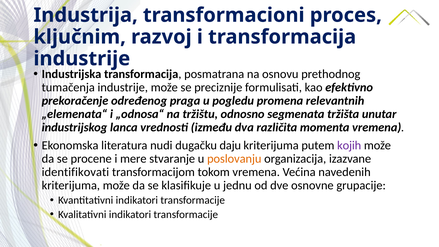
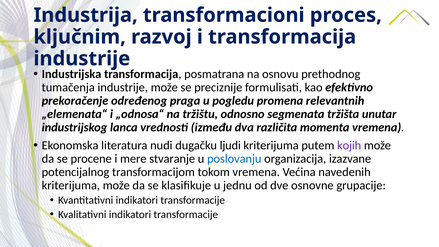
daju: daju -> ljudi (230, 145)
poslovanju colour: orange -> blue (234, 159)
identifikovati: identifikovati -> potencijalnog (76, 172)
